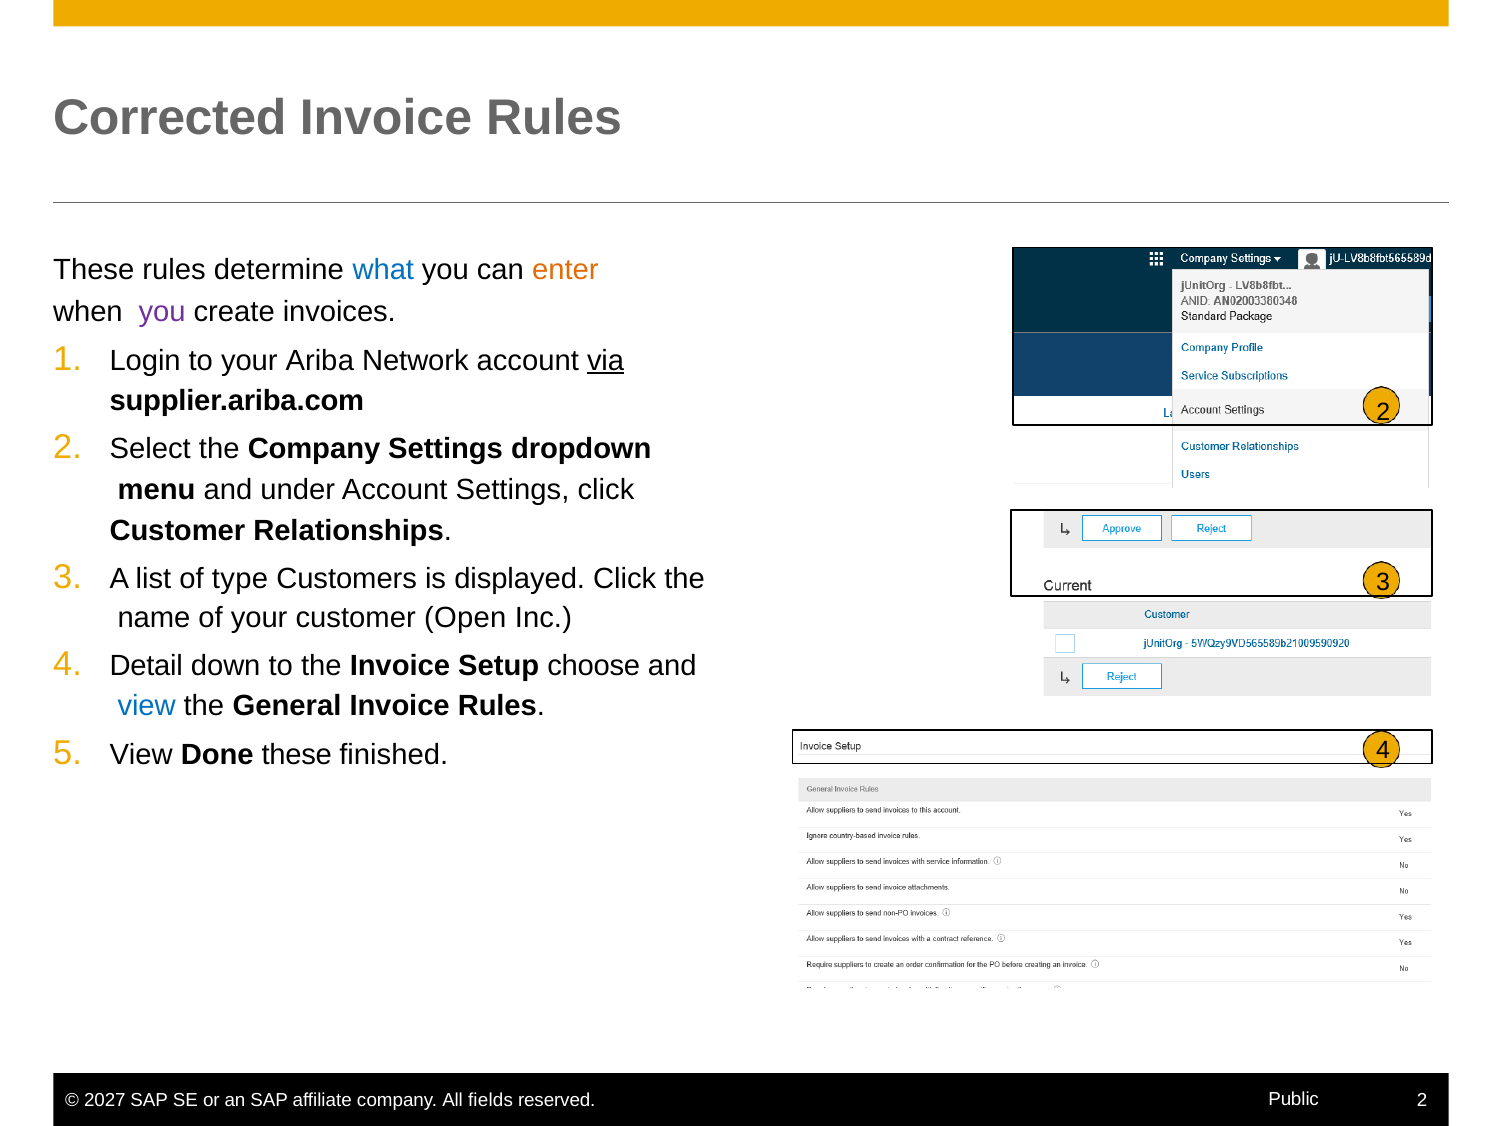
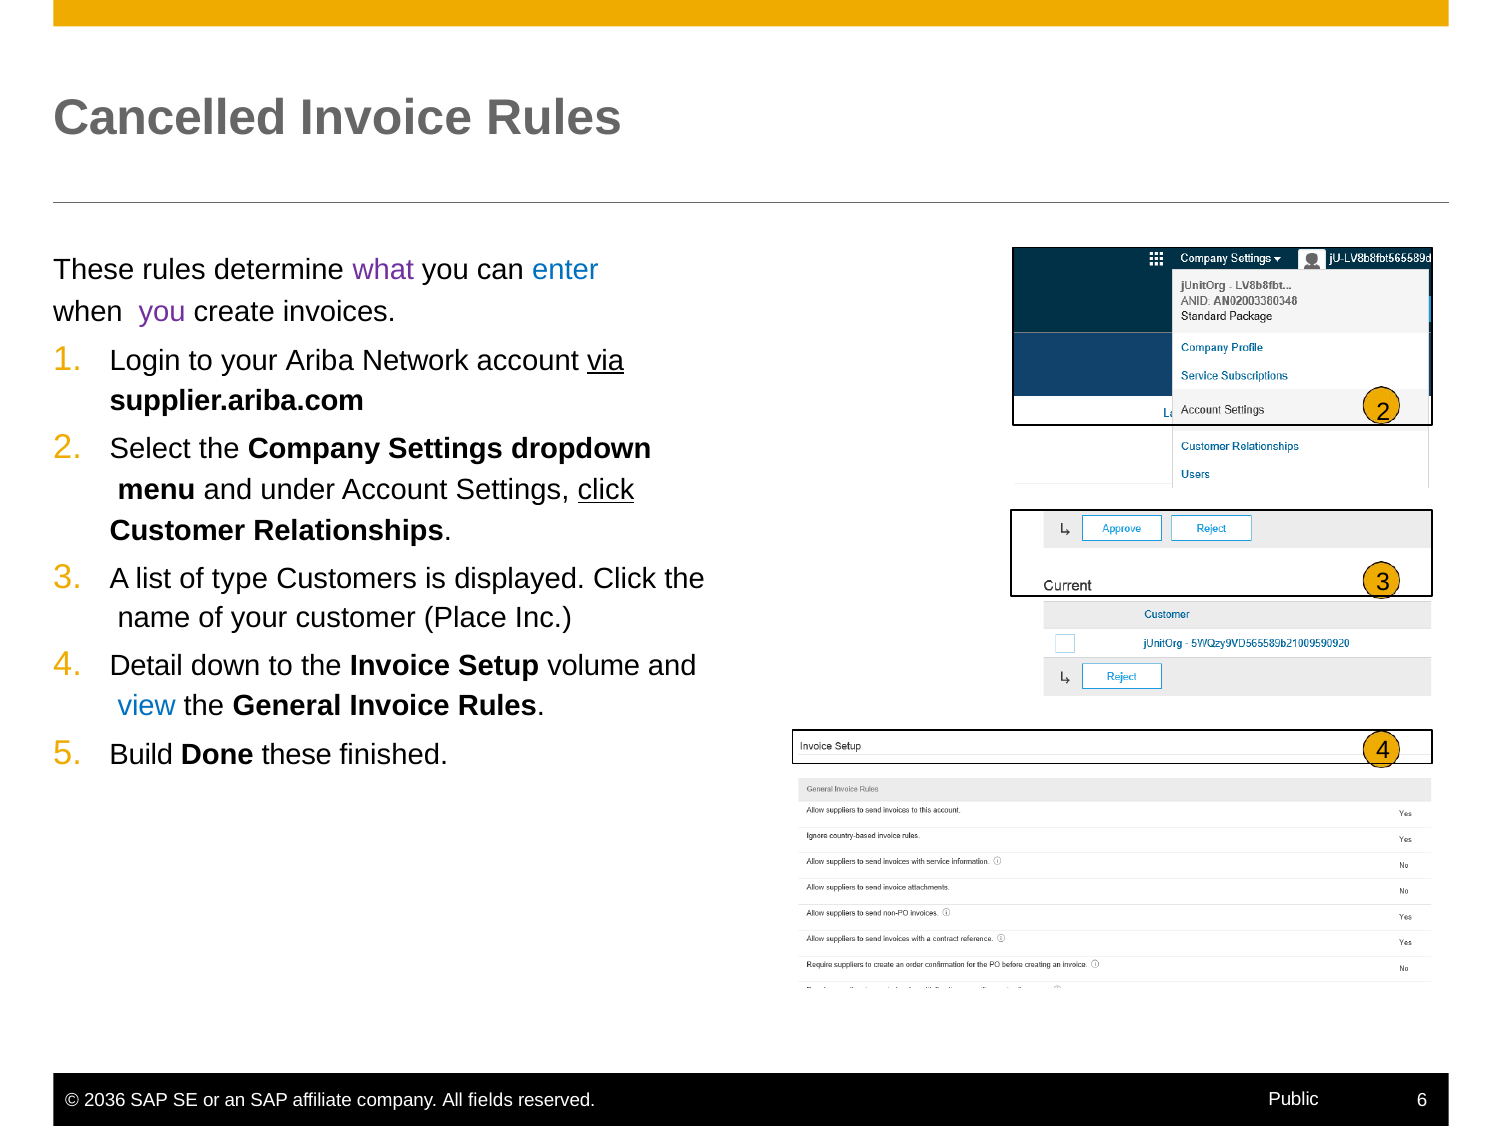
Corrected: Corrected -> Cancelled (170, 118)
what colour: blue -> purple (383, 270)
enter colour: orange -> blue (565, 270)
click underline: none -> present (606, 490)
Open: Open -> Place (465, 618)
choose: choose -> volume (594, 667)
View: View -> Build (141, 755)
2027: 2027 -> 2036 (105, 1101)
reserved 2: 2 -> 6 (1422, 1101)
